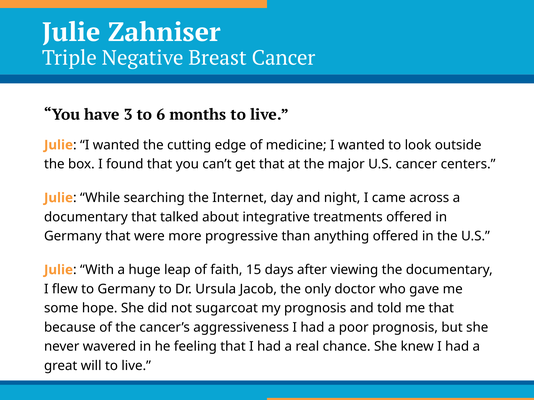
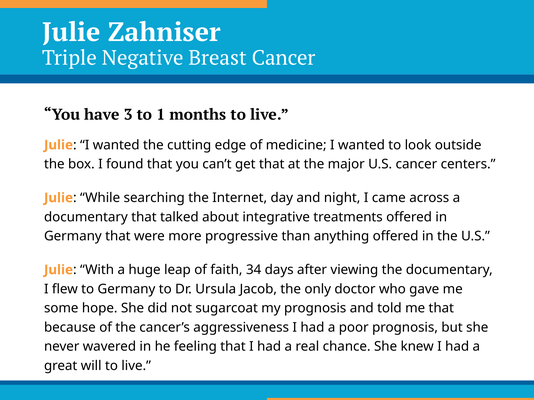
6: 6 -> 1 (161, 115)
15: 15 -> 34 (254, 270)
